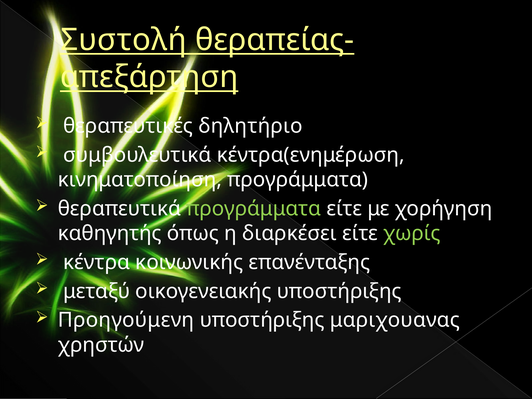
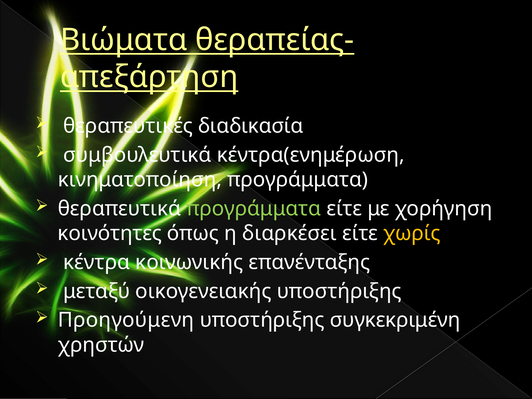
Συστολή: Συστολή -> Βιώματα (124, 40)
δηλητήριο: δηλητήριο -> διαδικασία (251, 126)
καθηγητής: καθηγητής -> κοινότητες (110, 233)
χωρίς colour: light green -> yellow (412, 233)
μαριχουανας: μαριχουανας -> συγκεκριμένη (395, 320)
